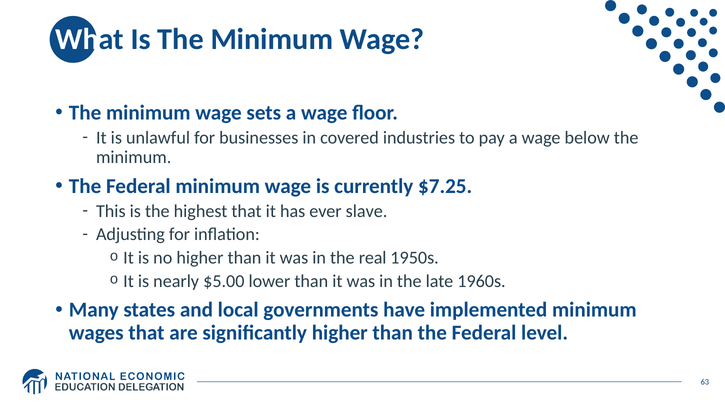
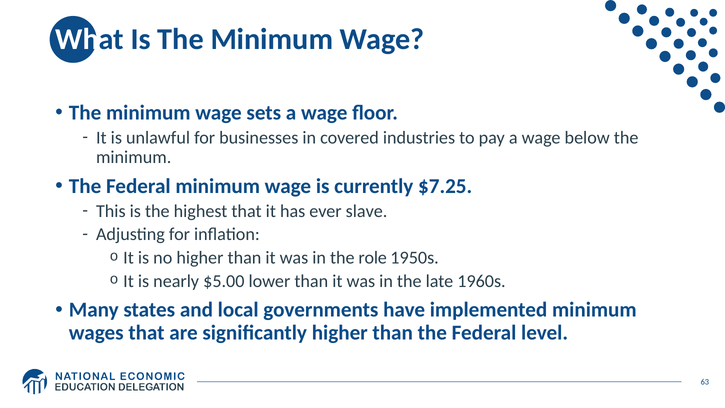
real: real -> role (373, 258)
